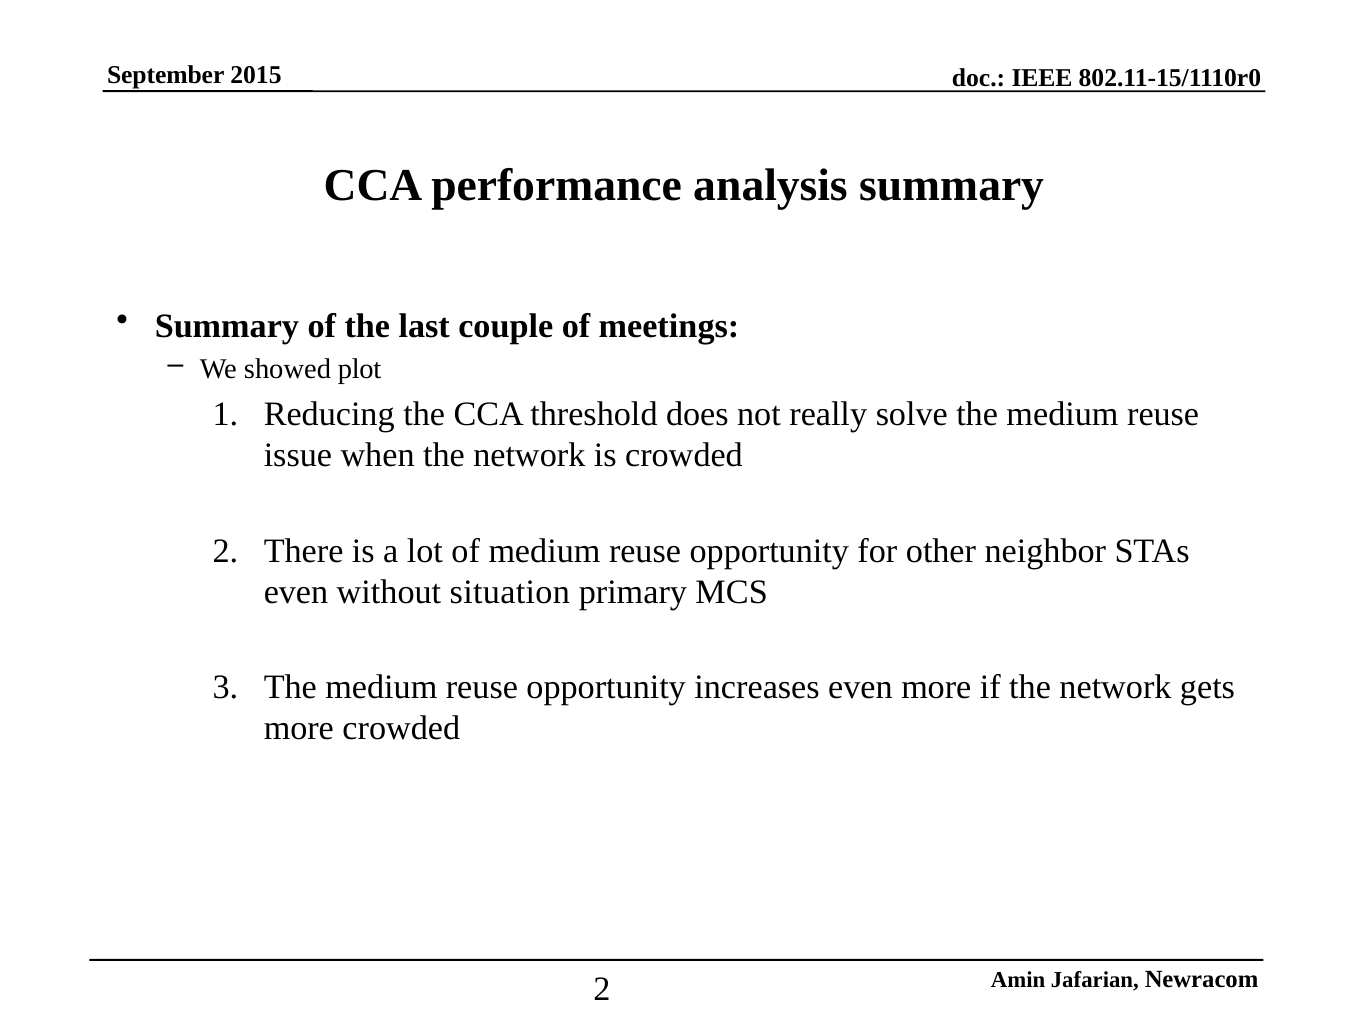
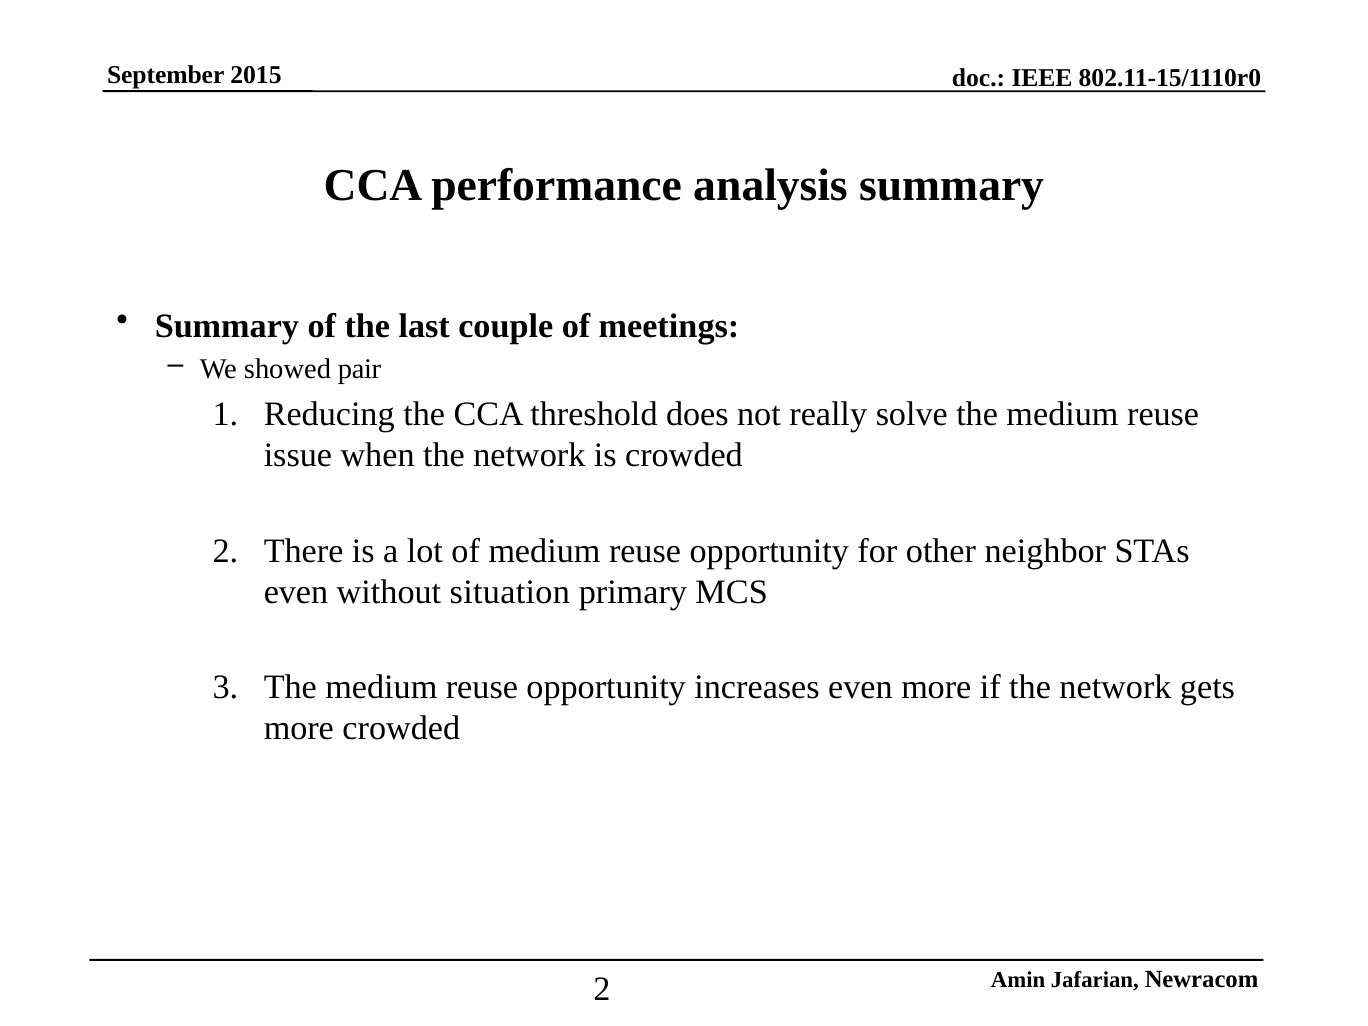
plot: plot -> pair (360, 369)
